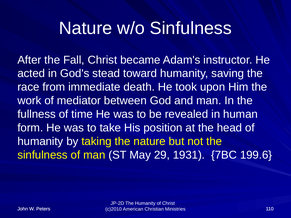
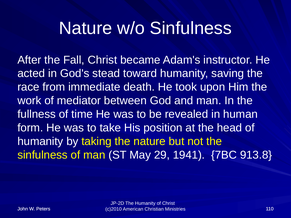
1931: 1931 -> 1941 (189, 155)
199.6: 199.6 -> 913.8 (256, 155)
